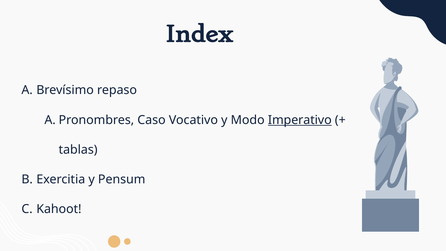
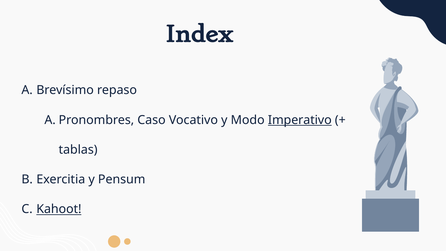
Kahoot underline: none -> present (59, 209)
